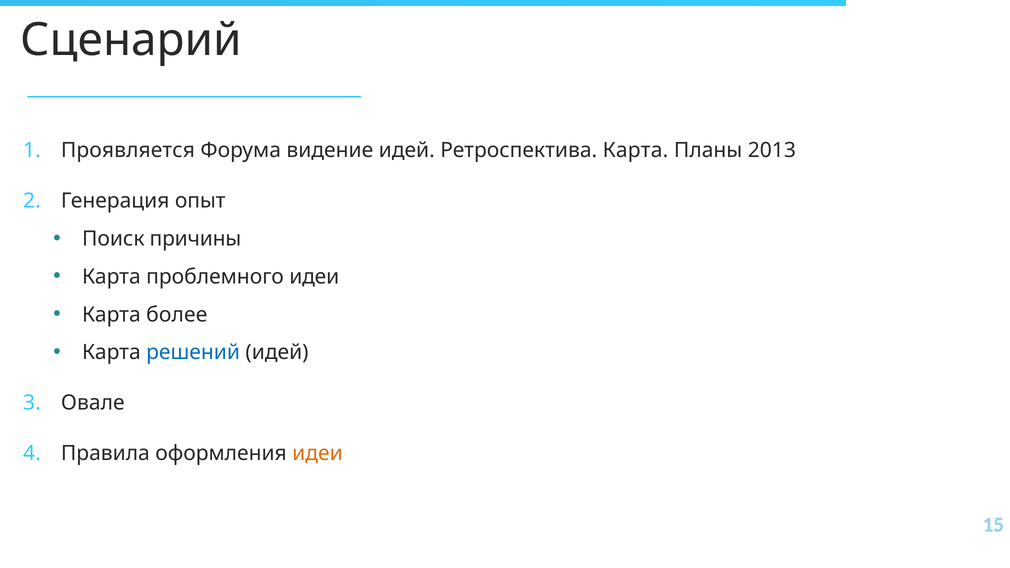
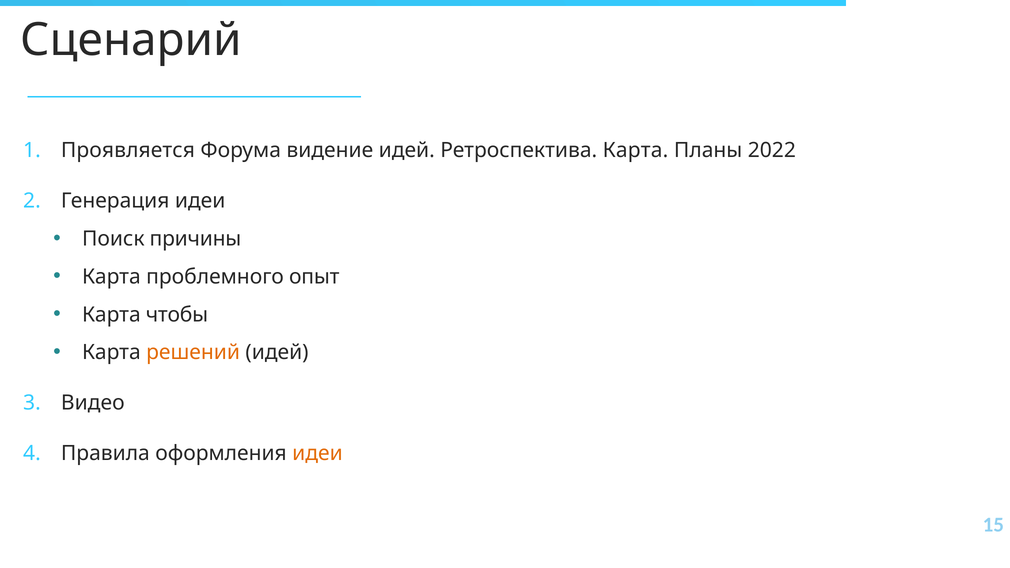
2013: 2013 -> 2022 (772, 150)
Генерация опыт: опыт -> идеи (200, 201)
проблемного идеи: идеи -> опыт (314, 277)
более: более -> чтобы (177, 315)
решений colour: blue -> orange (193, 353)
Овале: Овале -> Видео (93, 403)
